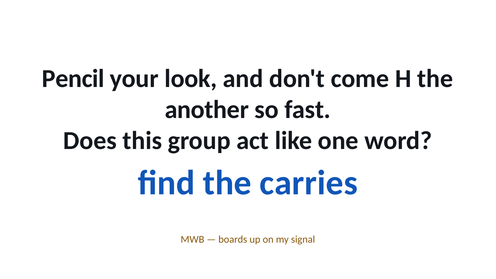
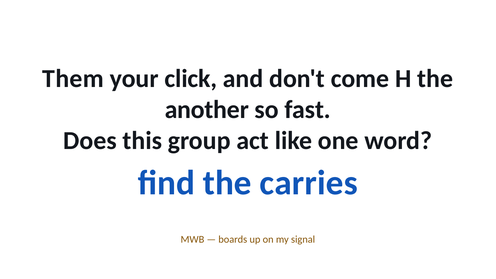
Pencil: Pencil -> Them (73, 79)
look: look -> click (191, 79)
